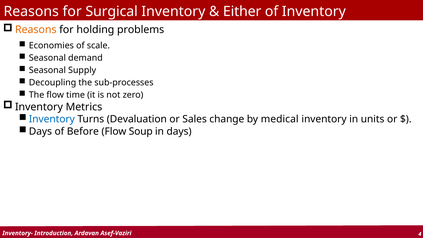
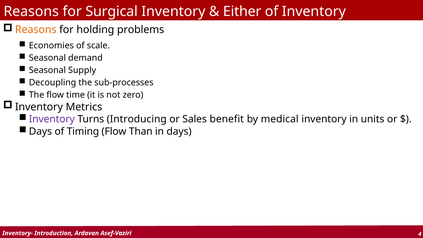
Inventory colour: blue -> purple (52, 119)
Devaluation: Devaluation -> Introducing (137, 119)
change: change -> benefit (227, 119)
Before: Before -> Timing (83, 131)
Soup: Soup -> Than (141, 131)
